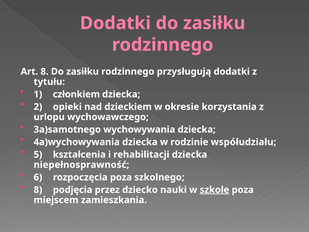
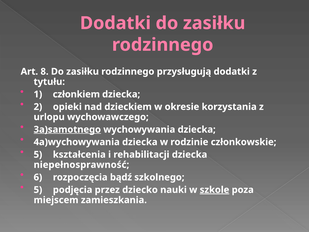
3a)samotnego underline: none -> present (67, 129)
współudziału: współudziału -> członkowskie (244, 142)
rozpoczęcia poza: poza -> bądź (121, 177)
8: 8 -> 5 (38, 190)
